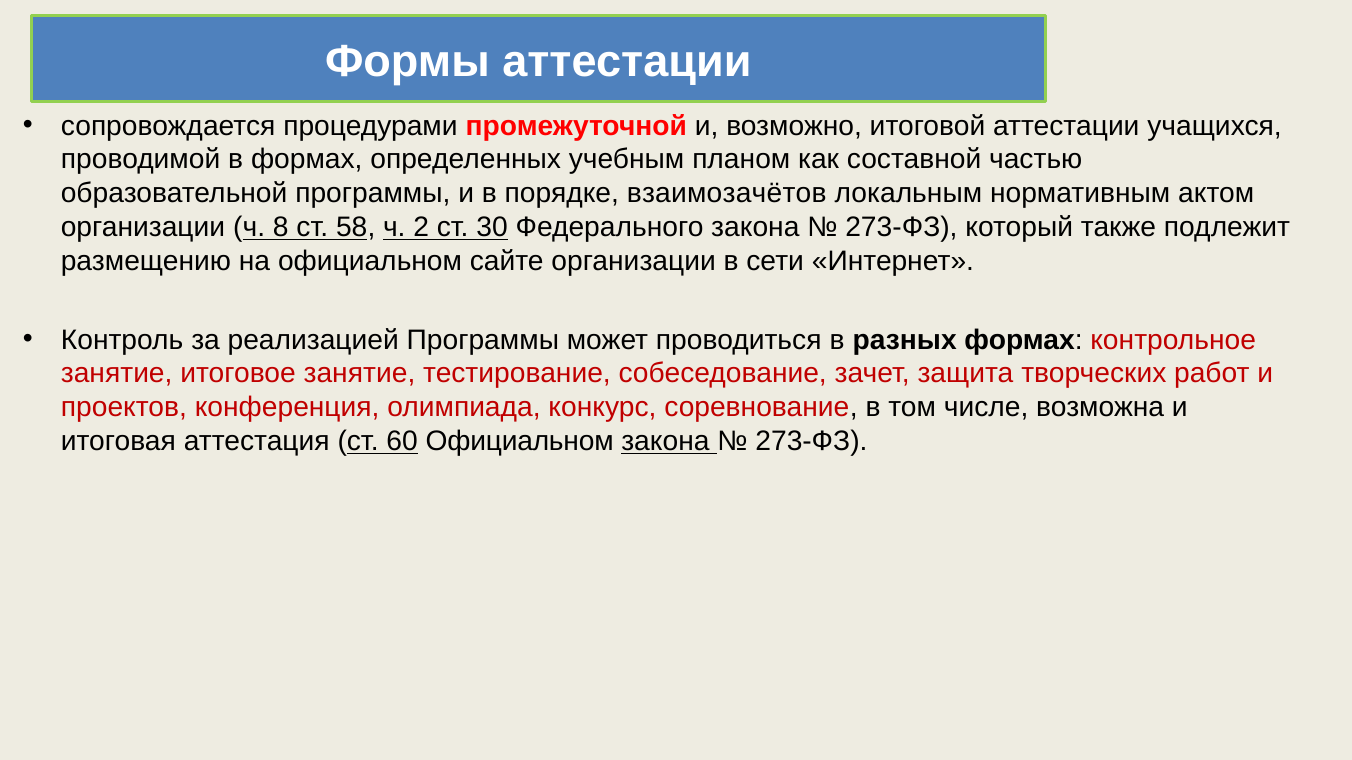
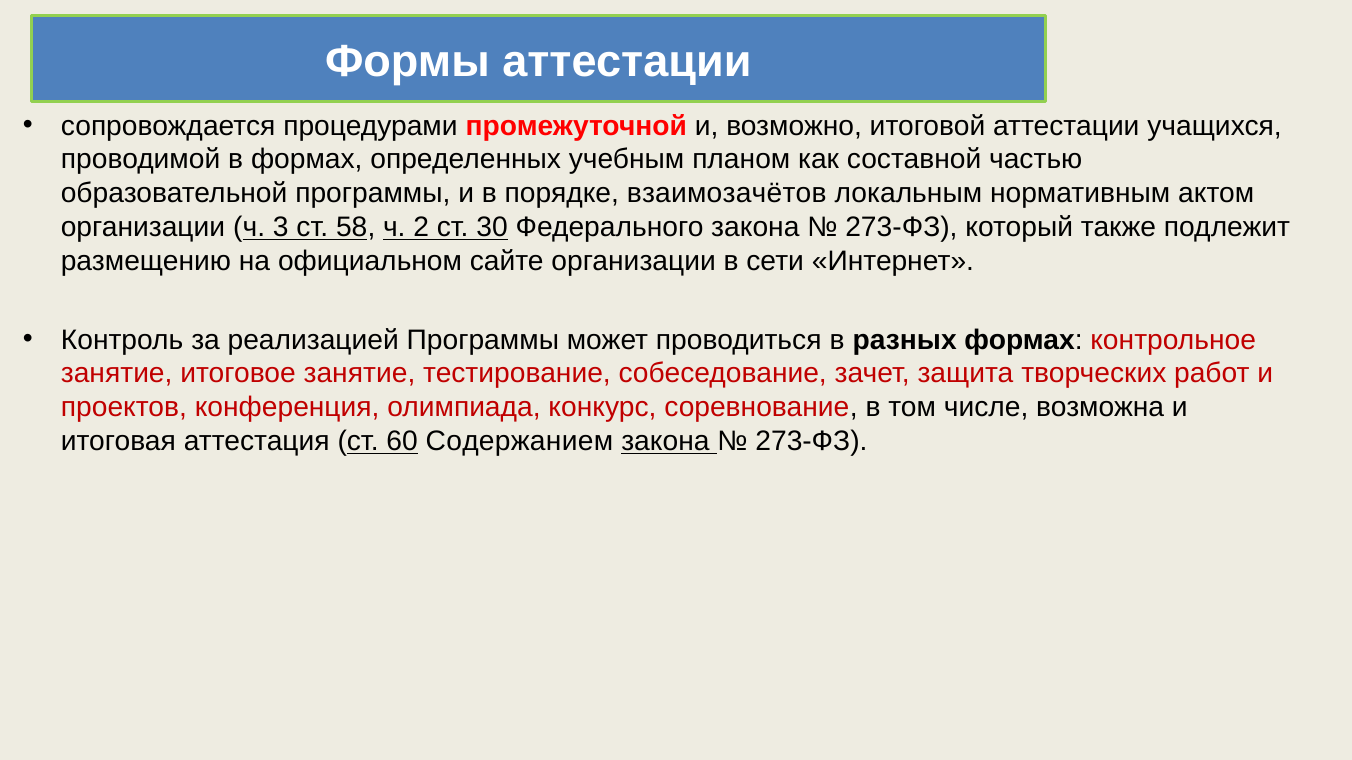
8: 8 -> 3 (281, 227)
60 Официальном: Официальном -> Содержанием (519, 441)
